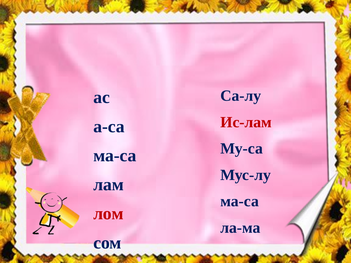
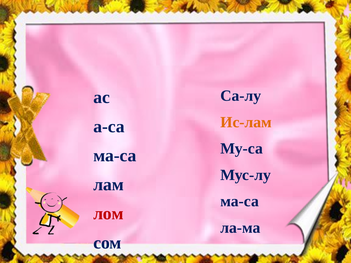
Ис-лам colour: red -> orange (246, 122)
